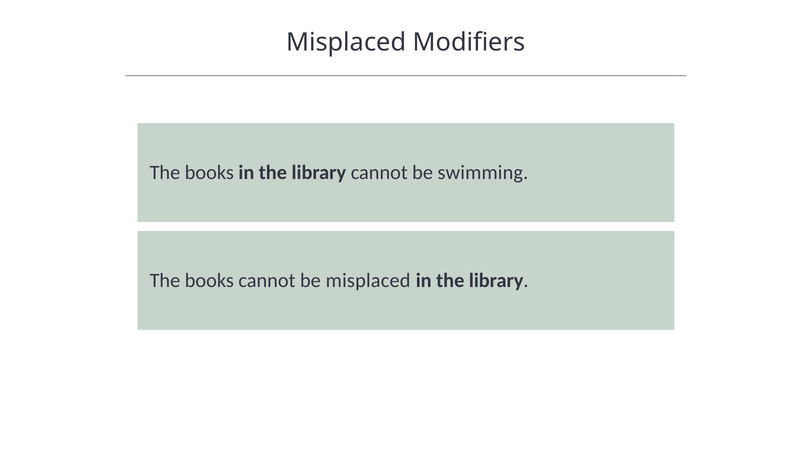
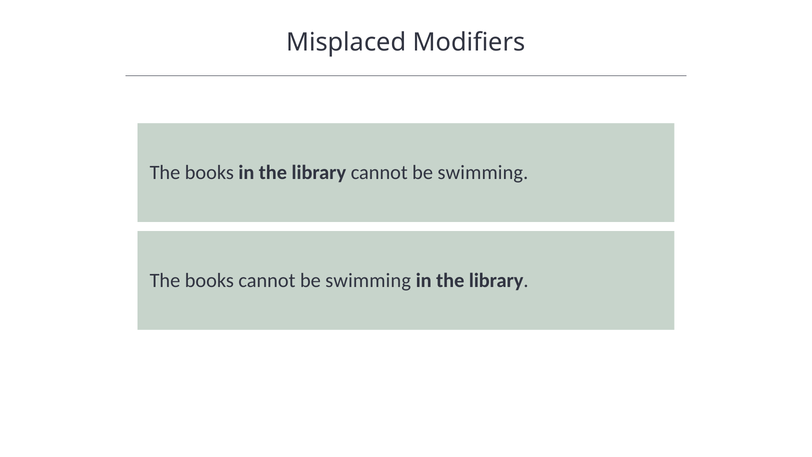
books cannot be misplaced: misplaced -> swimming (368, 280)
